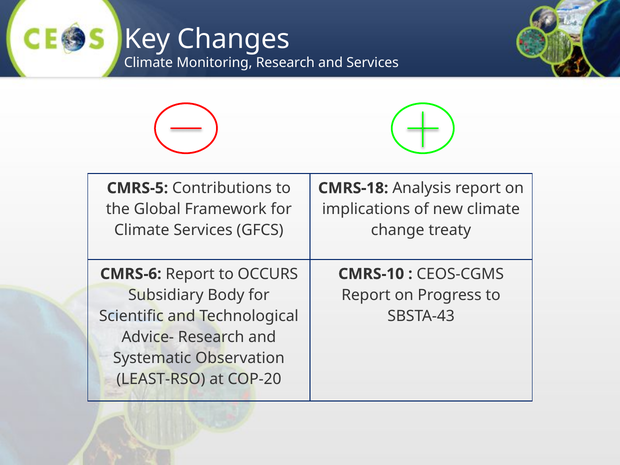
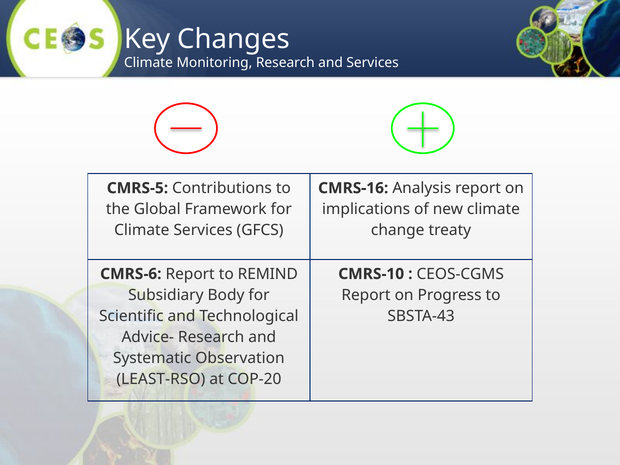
CMRS-18: CMRS-18 -> CMRS-16 (353, 188)
OCCURS: OCCURS -> REMIND (268, 274)
